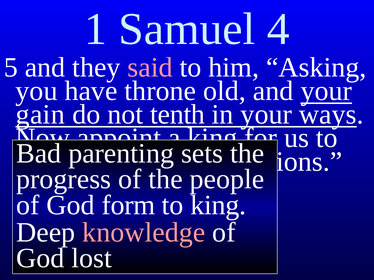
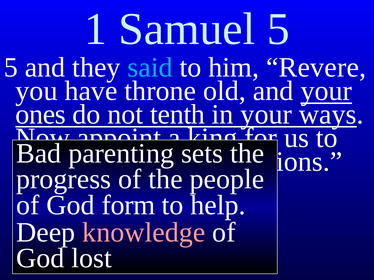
Samuel 4: 4 -> 5 (278, 29)
said colour: pink -> light blue (150, 68)
Asking: Asking -> Revere (316, 68)
gain: gain -> ones (41, 115)
to king: king -> help (218, 205)
